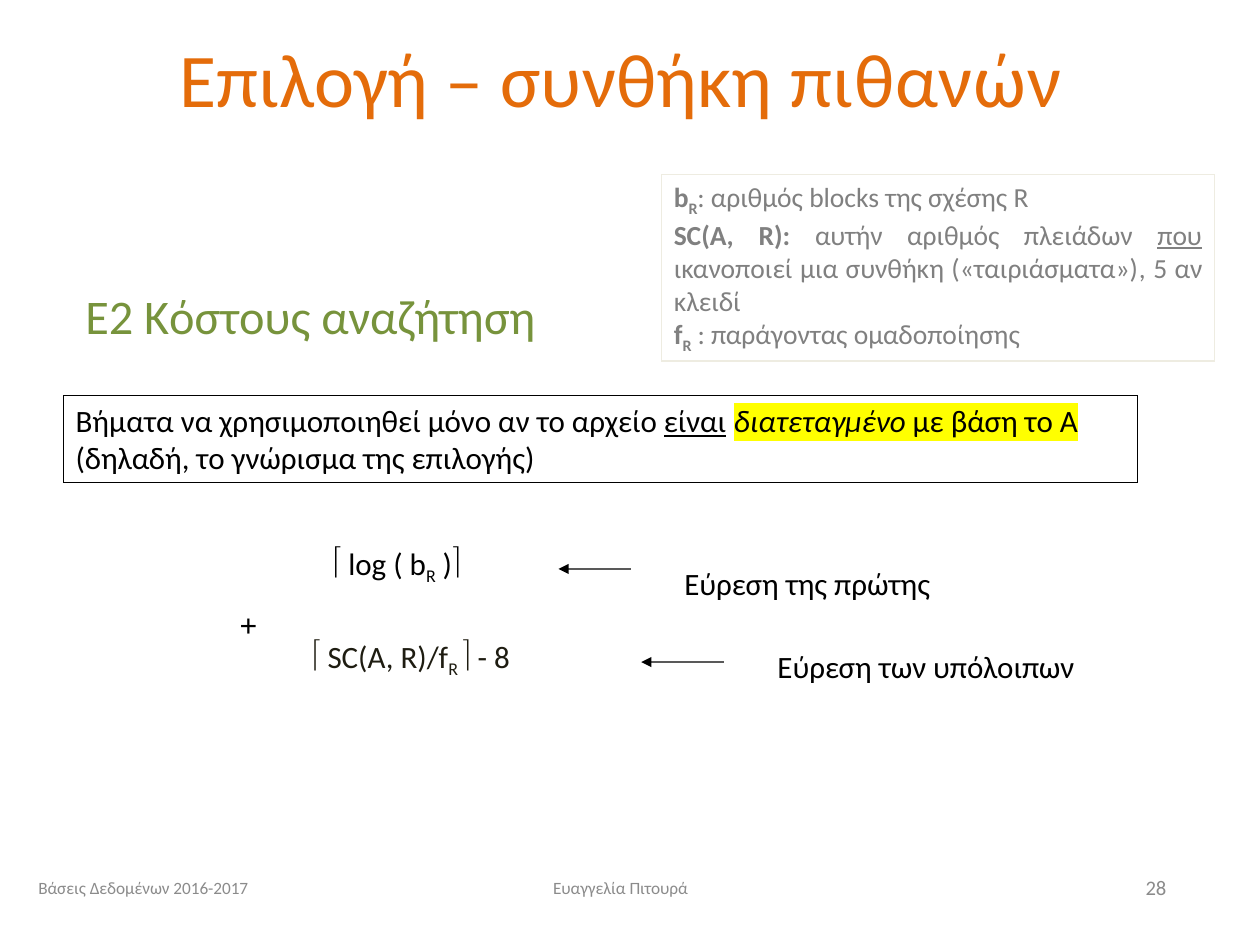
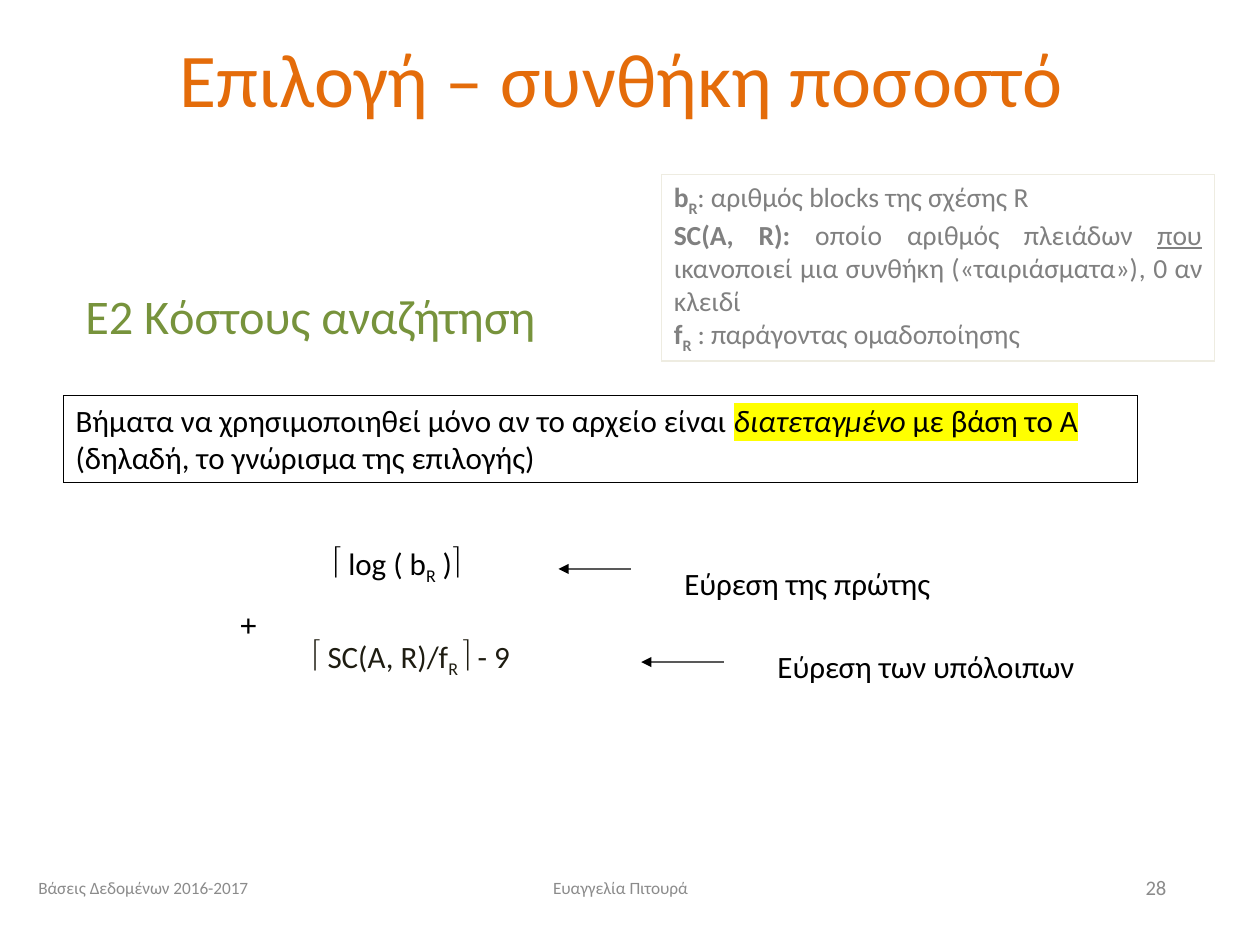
πιθανών: πιθανών -> ποσοστό (926, 83)
αυτήν: αυτήν -> οποίο (849, 236)
5: 5 -> 0 (1160, 269)
είναι underline: present -> none (695, 422)
8: 8 -> 9 (502, 658)
